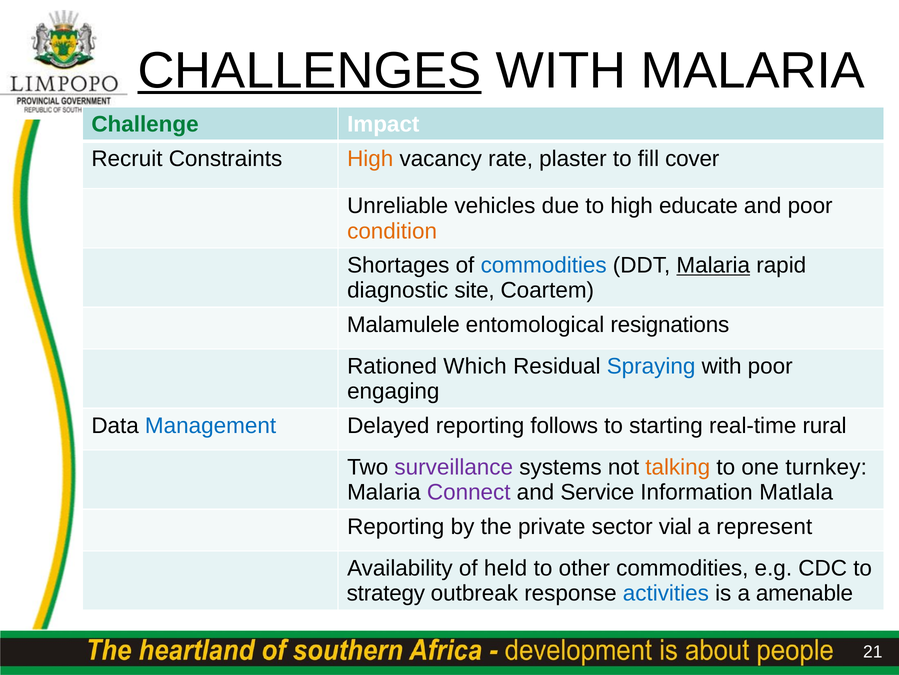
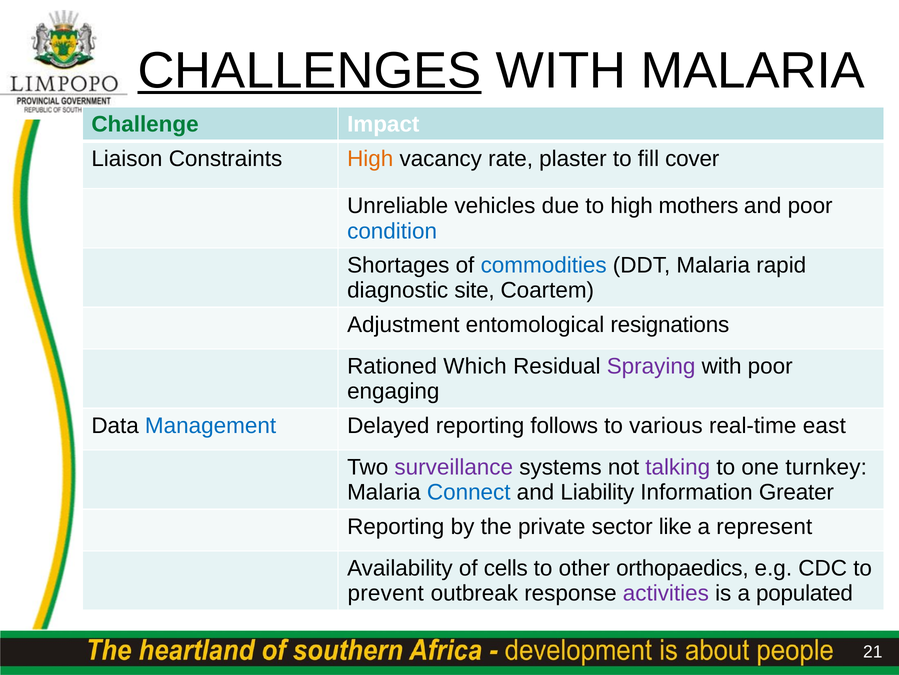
Recruit: Recruit -> Liaison (127, 159)
educate: educate -> mothers (699, 206)
condition colour: orange -> blue (392, 231)
Malaria underline: present -> none (713, 265)
Malamulele: Malamulele -> Adjustment (403, 324)
Spraying colour: blue -> purple (651, 366)
starting: starting -> various (666, 425)
rural: rural -> east (824, 425)
talking colour: orange -> purple (678, 467)
Connect colour: purple -> blue (469, 492)
Service: Service -> Liability (597, 492)
Matlala: Matlala -> Greater (796, 492)
vial: vial -> like (675, 526)
held: held -> cells (506, 568)
other commodities: commodities -> orthopaedics (682, 568)
strategy: strategy -> prevent (386, 593)
activities colour: blue -> purple (666, 593)
amenable: amenable -> populated (804, 593)
